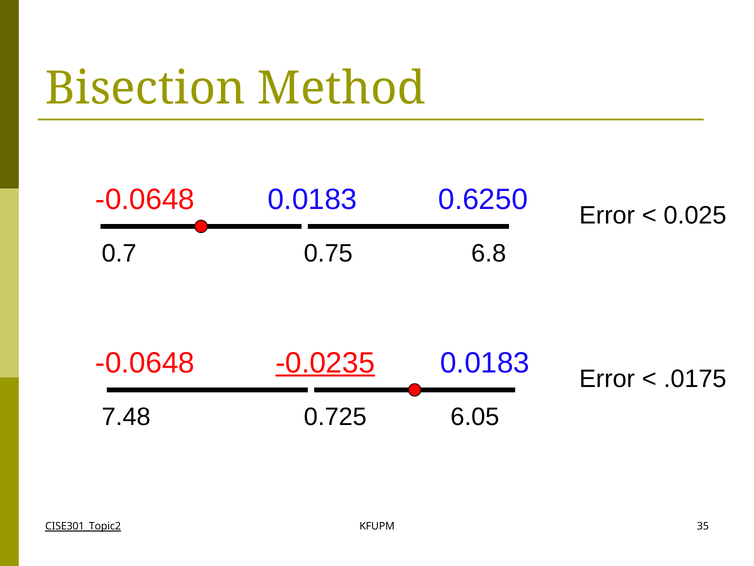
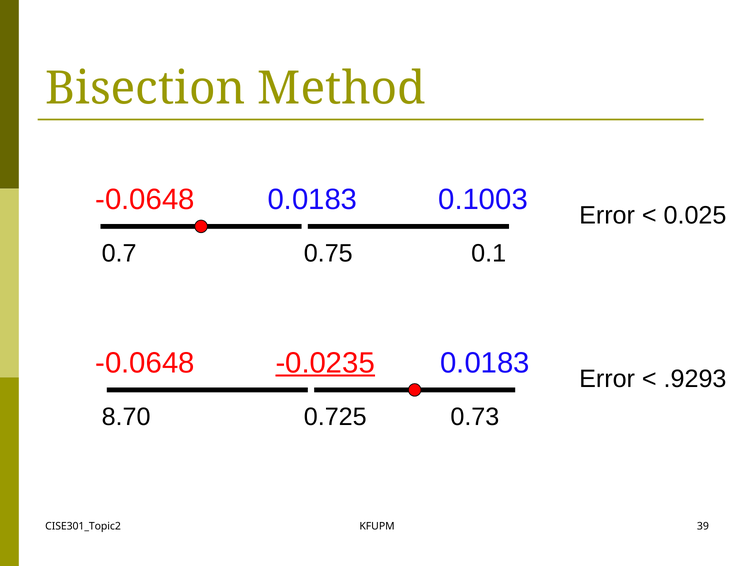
0.6250: 0.6250 -> 0.1003 (483, 199)
6.8: 6.8 -> 0.1 (489, 253)
.0175: .0175 -> .9293 (695, 379)
7.48: 7.48 -> 8.70 (126, 416)
6.05: 6.05 -> 0.73 (475, 416)
CISE301_Topic2 underline: present -> none (83, 526)
35: 35 -> 39 (703, 526)
